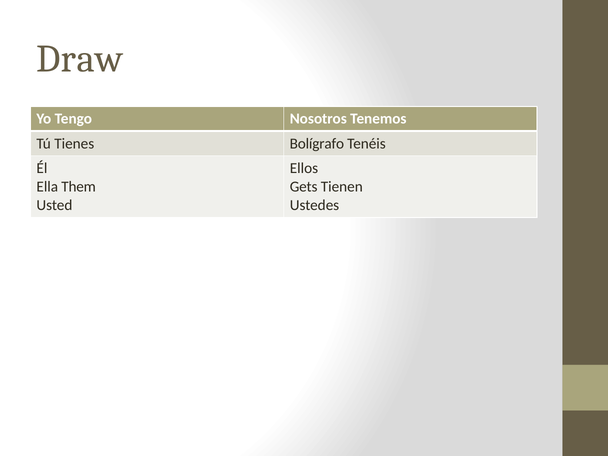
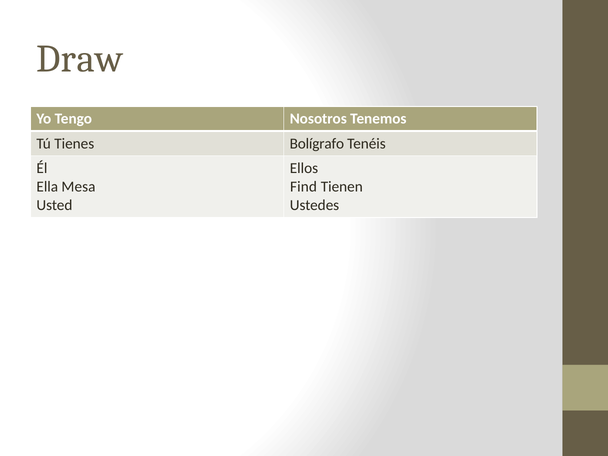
Them: Them -> Mesa (78, 187)
Gets: Gets -> Find (303, 187)
